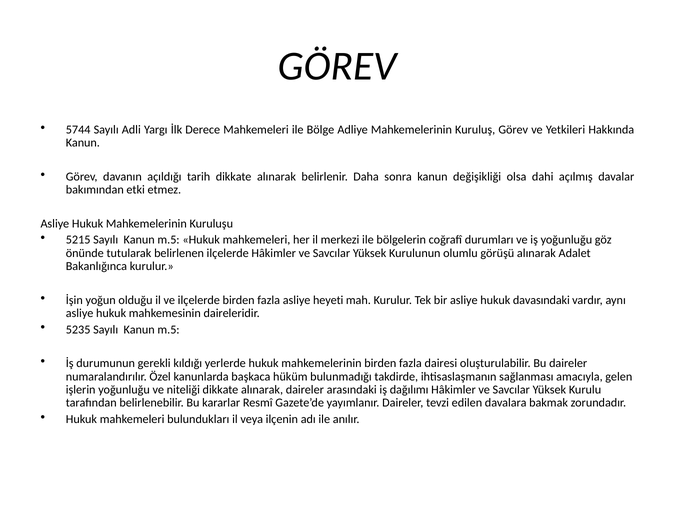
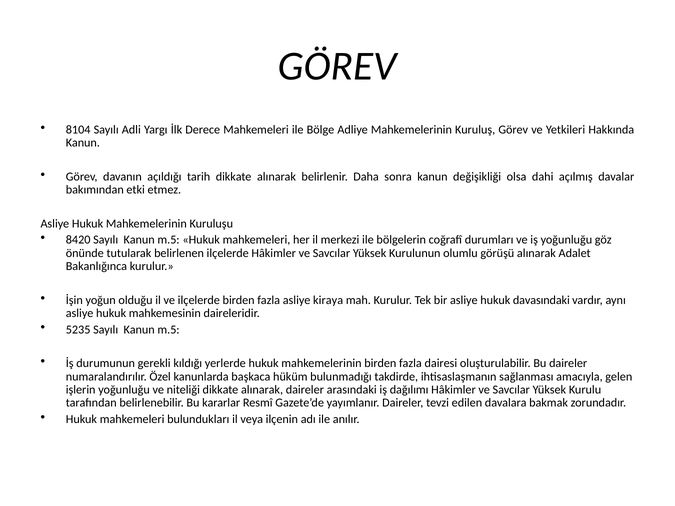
5744: 5744 -> 8104 (78, 130)
5215: 5215 -> 8420 (78, 240)
heyeti: heyeti -> kiraya (328, 300)
